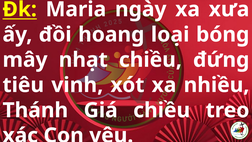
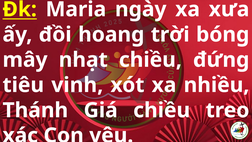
loại: loại -> trời (170, 35)
